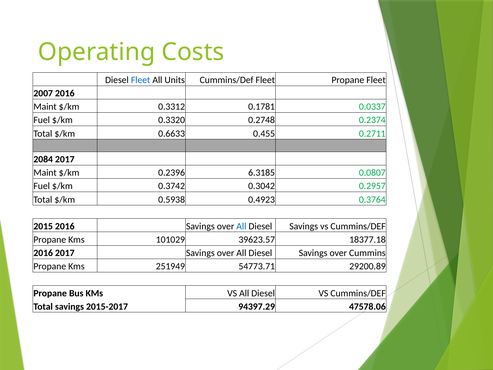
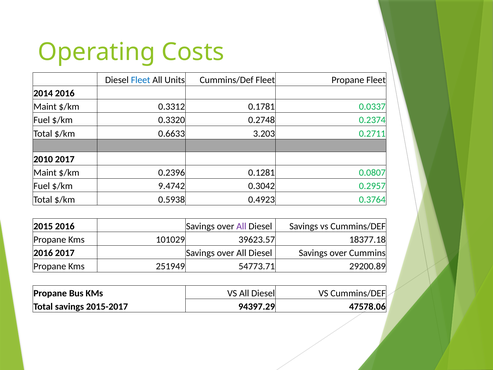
2007: 2007 -> 2014 (43, 93)
0.455: 0.455 -> 3.203 (264, 133)
2084: 2084 -> 2010 (43, 159)
6.3185: 6.3185 -> 0.1281 (262, 173)
0.3742: 0.3742 -> 9.4742 (172, 186)
All colour: blue -> purple (241, 226)
